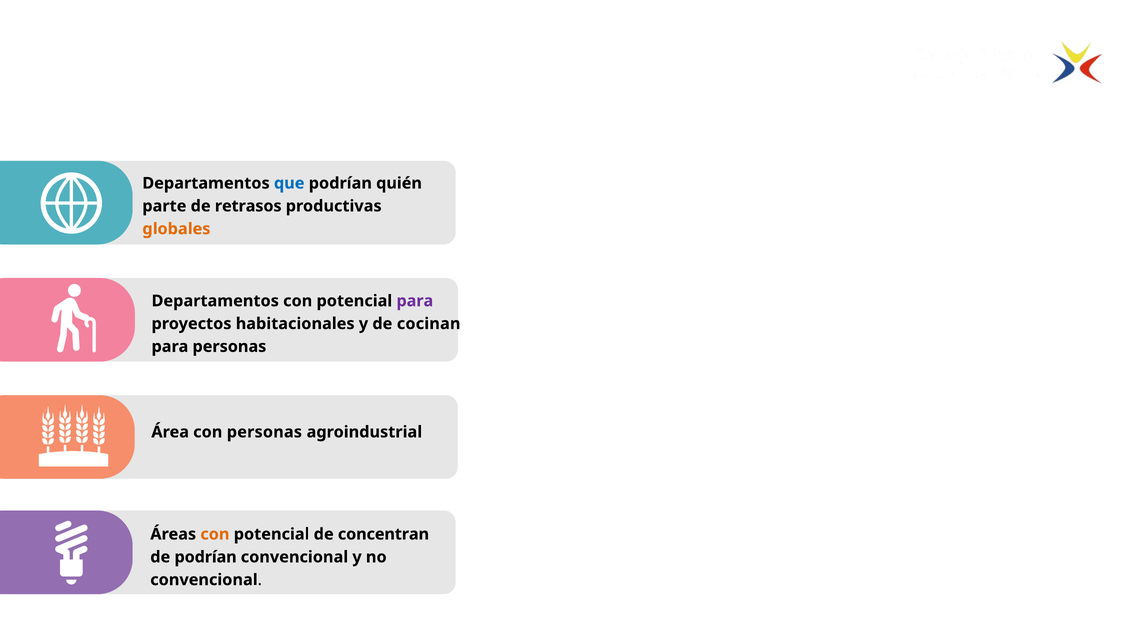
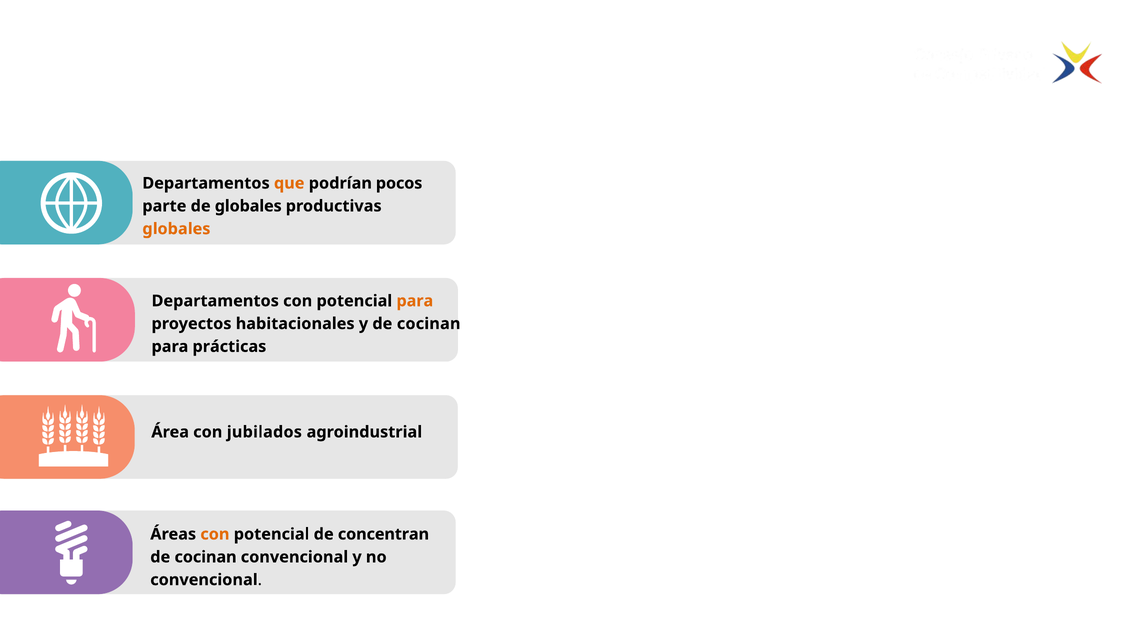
que colour: blue -> orange (289, 183)
quién: quién -> pocos (399, 183)
de retrasos: retrasos -> globales (248, 206)
para colour: purple -> orange (415, 301)
para personas: personas -> prácticas (229, 347)
con personas: personas -> jubilados (264, 432)
podrían: podrían -> cocinan (206, 558)
